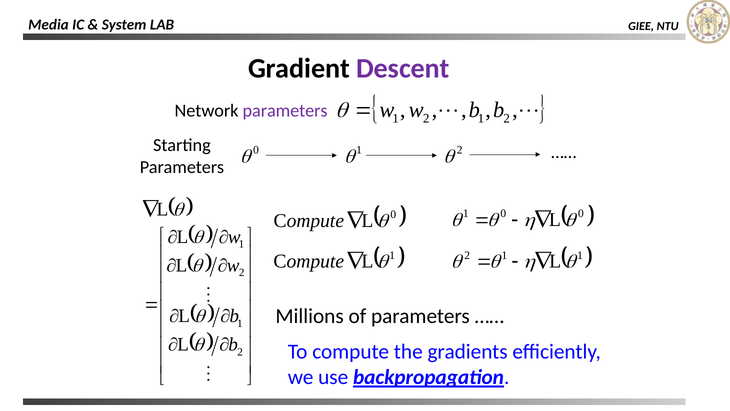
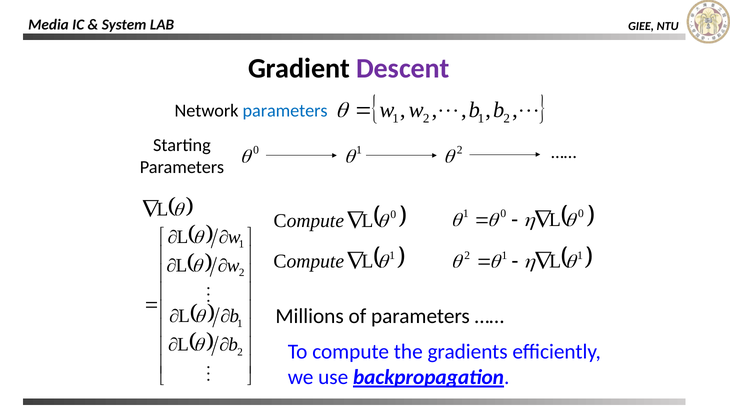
parameters colour: purple -> blue (285, 111)
